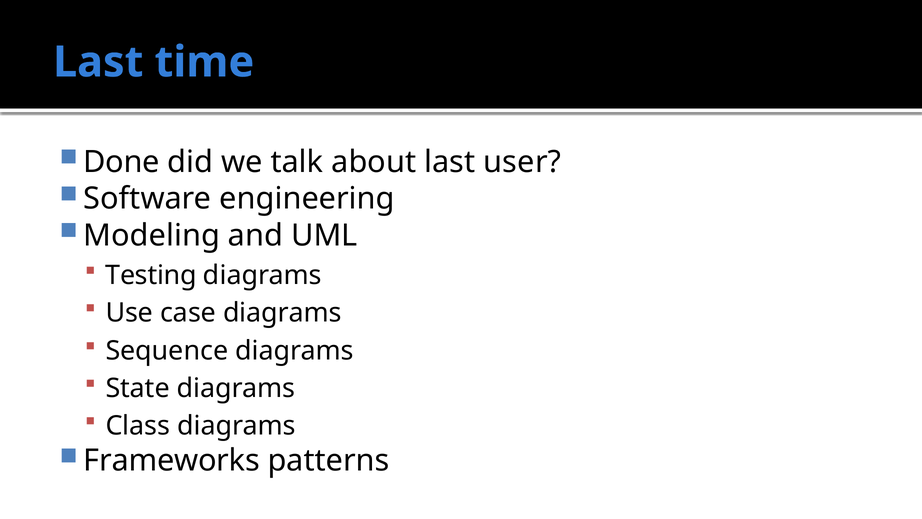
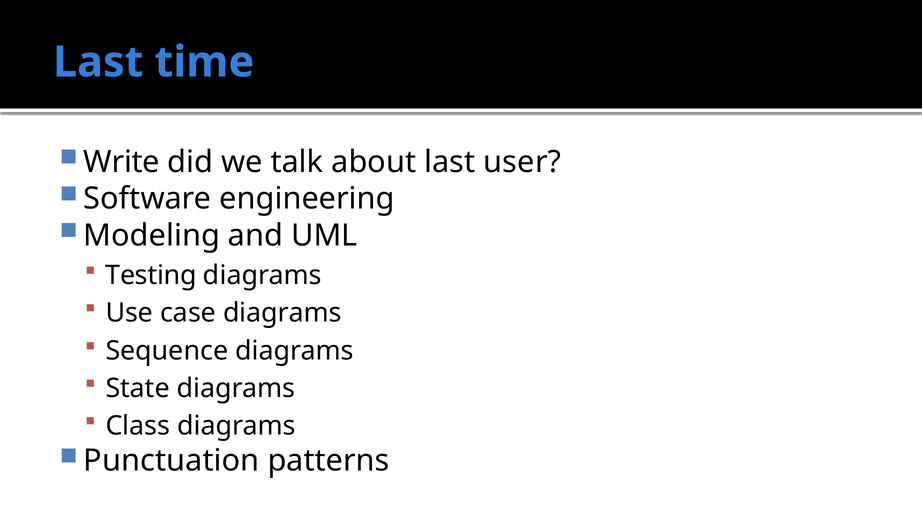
Done: Done -> Write (122, 162)
Frameworks: Frameworks -> Punctuation (171, 461)
